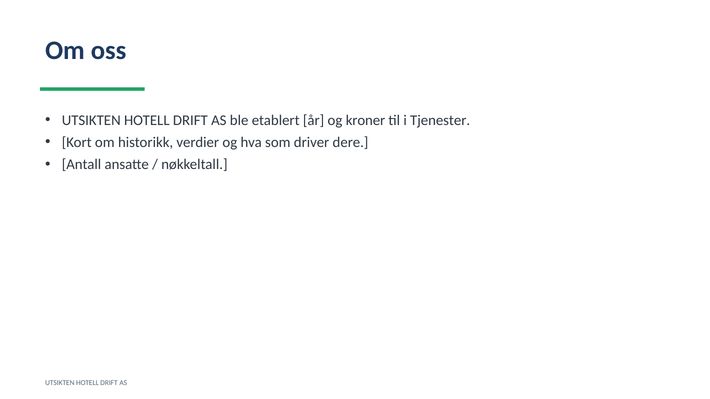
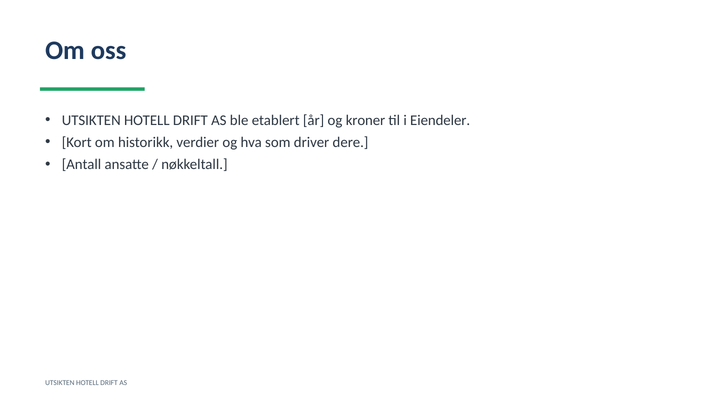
Tjenester: Tjenester -> Eiendeler (440, 120)
